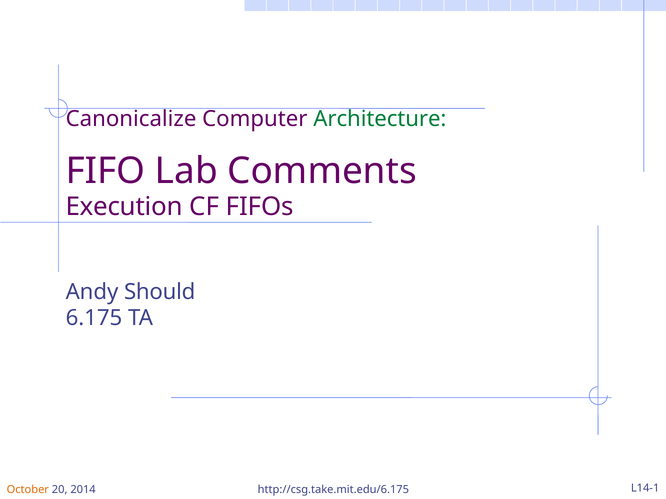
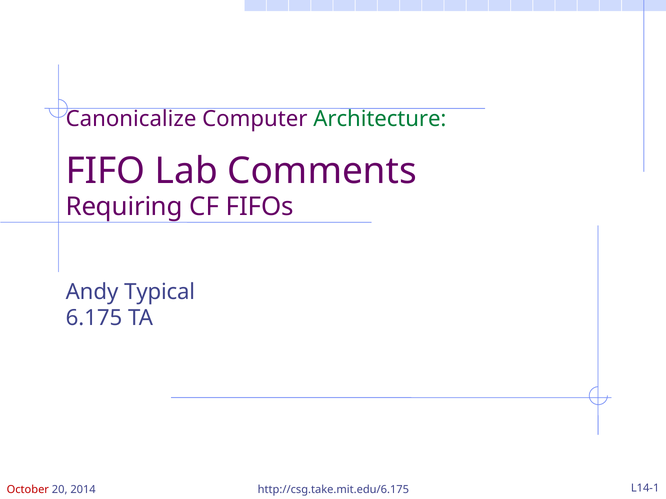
Execution: Execution -> Requiring (124, 207)
Should: Should -> Typical (160, 292)
October colour: orange -> red (28, 490)
